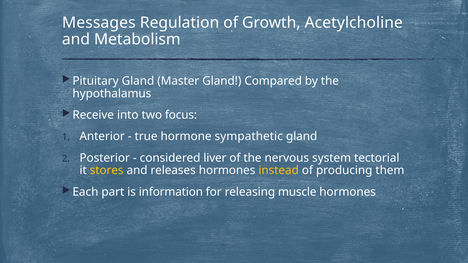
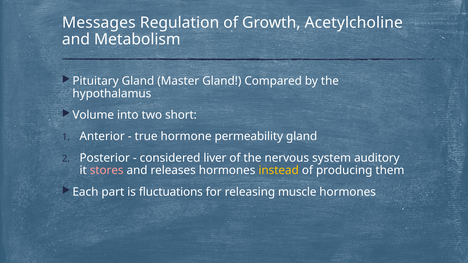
Receive: Receive -> Volume (93, 115)
focus: focus -> short (181, 115)
sympathetic: sympathetic -> permeability (249, 137)
tectorial: tectorial -> auditory (377, 158)
stores colour: yellow -> pink (107, 171)
information: information -> fluctuations (171, 192)
